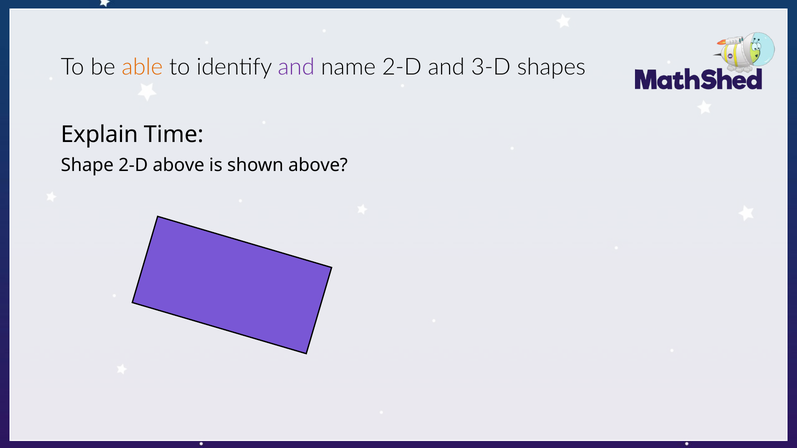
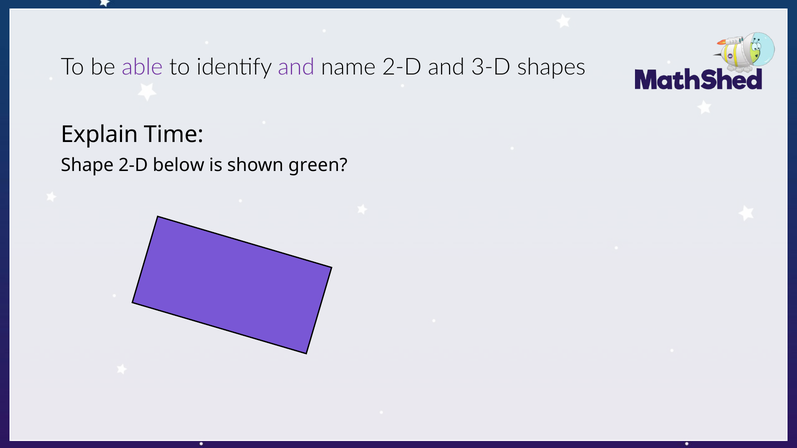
able colour: orange -> purple (142, 67)
2-D above: above -> below (179, 165)
shown above: above -> green (318, 165)
